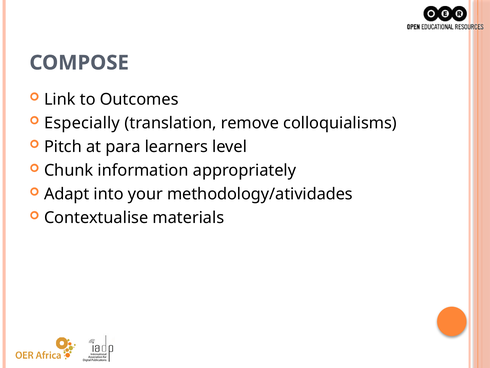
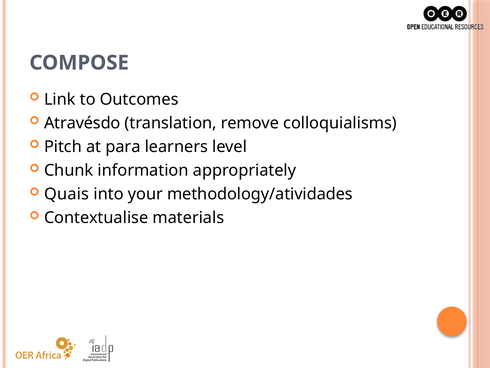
Especially: Especially -> Atravésdo (82, 123)
Adapt: Adapt -> Quais (67, 194)
